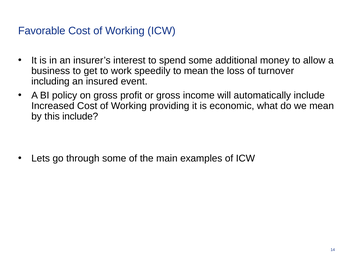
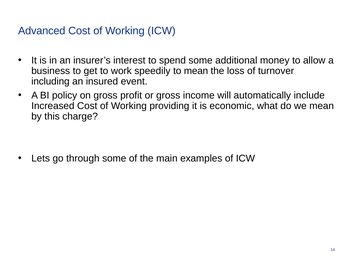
Favorable: Favorable -> Advanced (42, 31)
this include: include -> charge (80, 116)
